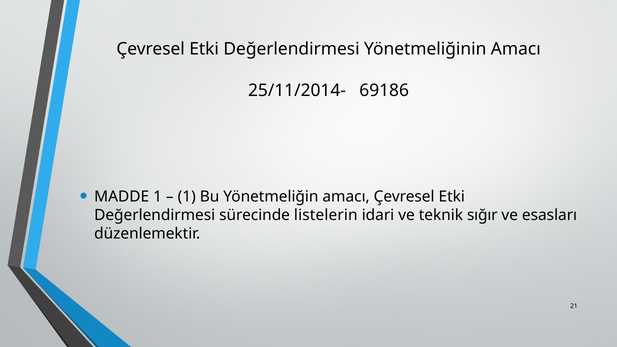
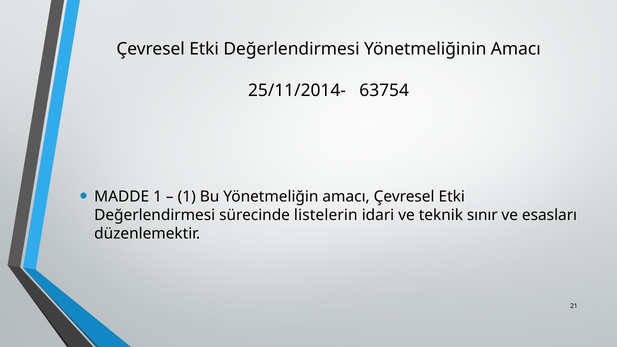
69186: 69186 -> 63754 (384, 91)
sığır: sığır -> sınır (482, 215)
